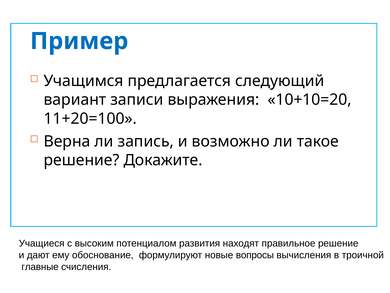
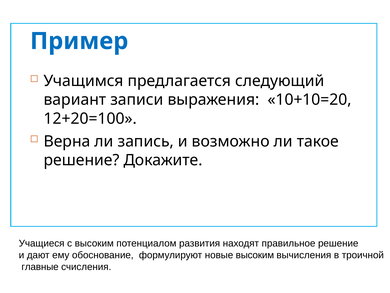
11+20=100: 11+20=100 -> 12+20=100 (90, 118)
новые вопросы: вопросы -> высоким (255, 255)
